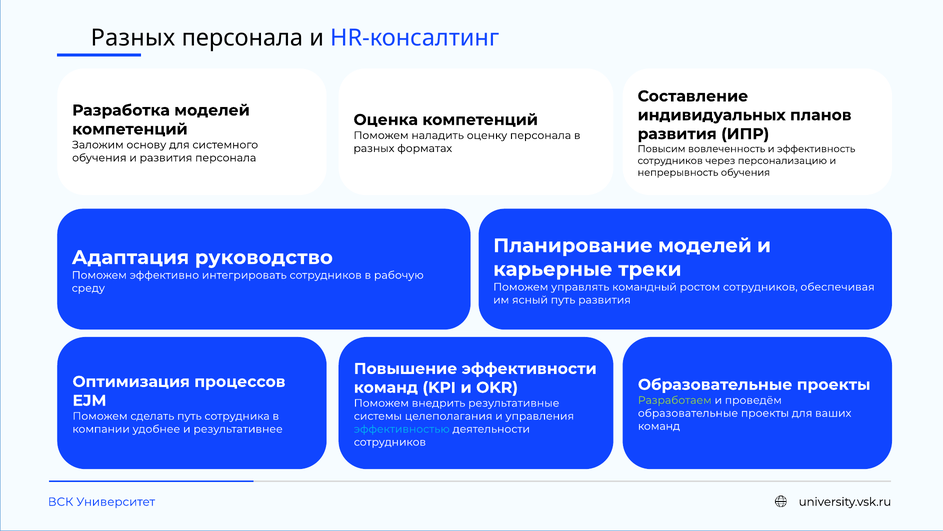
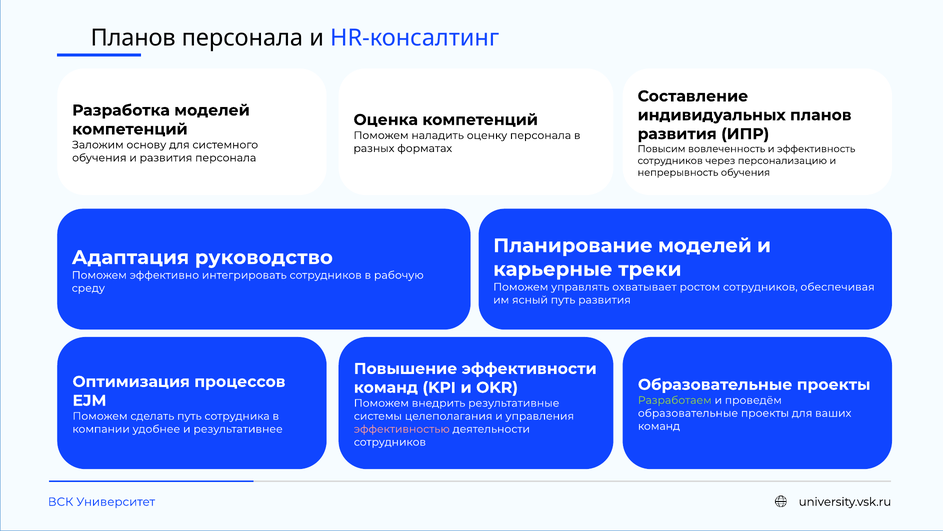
Разных: Разных -> Планов (133, 38)
командный: командный -> охватывает (644, 287)
эффективностью colour: light blue -> pink (402, 429)
